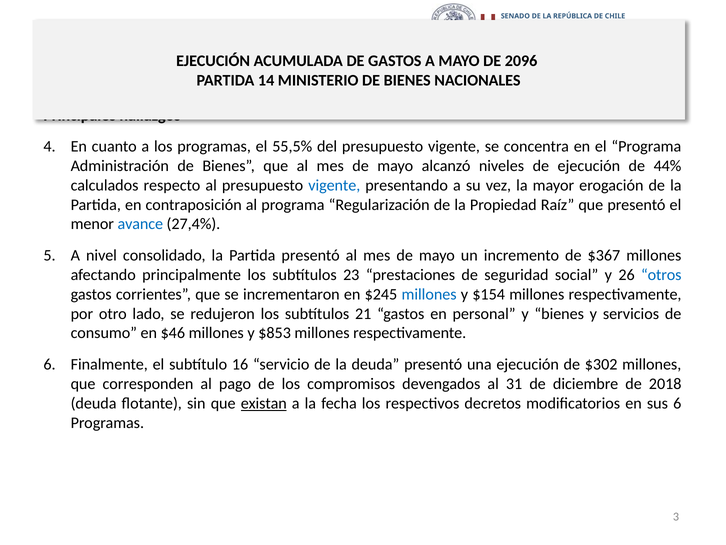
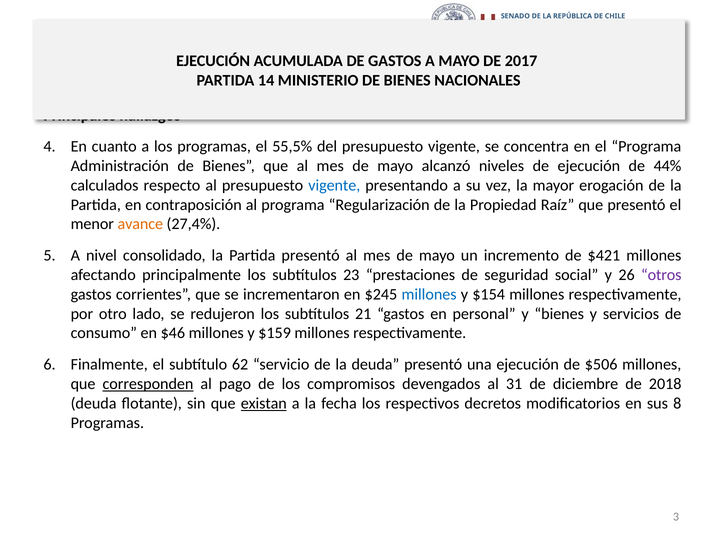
2096: 2096 -> 2017 (521, 61)
avance colour: blue -> orange (140, 224)
$367: $367 -> $421 (604, 255)
otros colour: blue -> purple (661, 275)
$853: $853 -> $159 (275, 333)
16: 16 -> 62 (240, 364)
$302: $302 -> $506 (601, 364)
corresponden underline: none -> present (148, 384)
sus 6: 6 -> 8 (677, 403)
